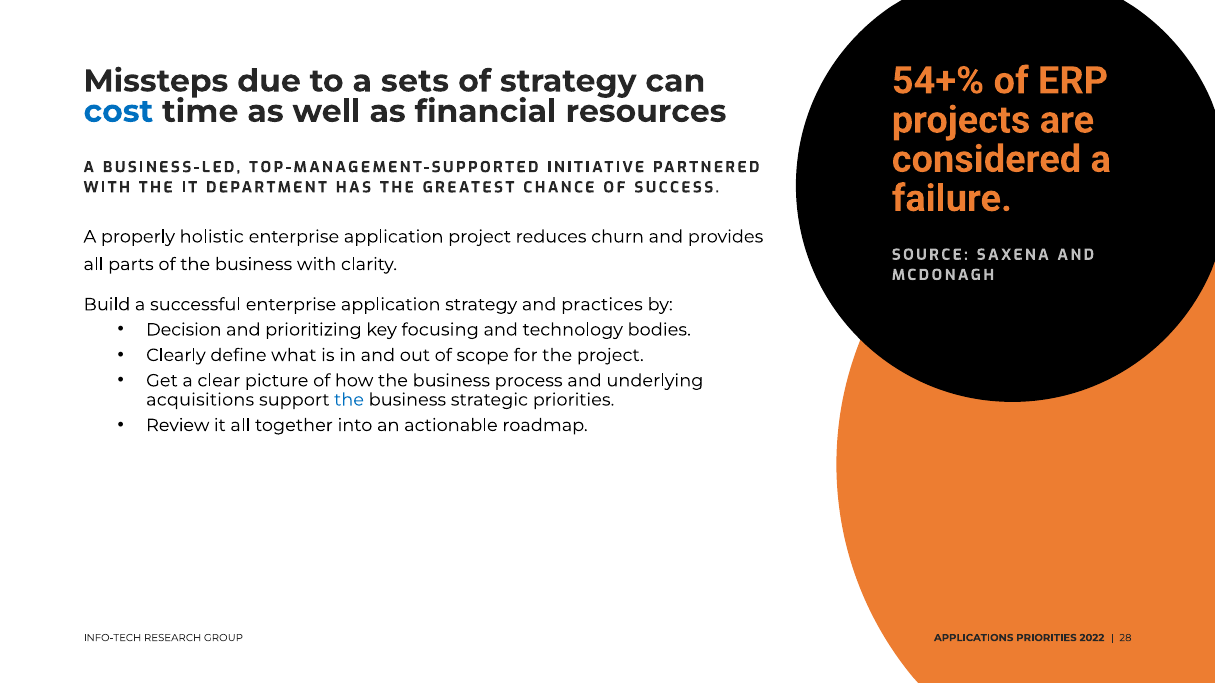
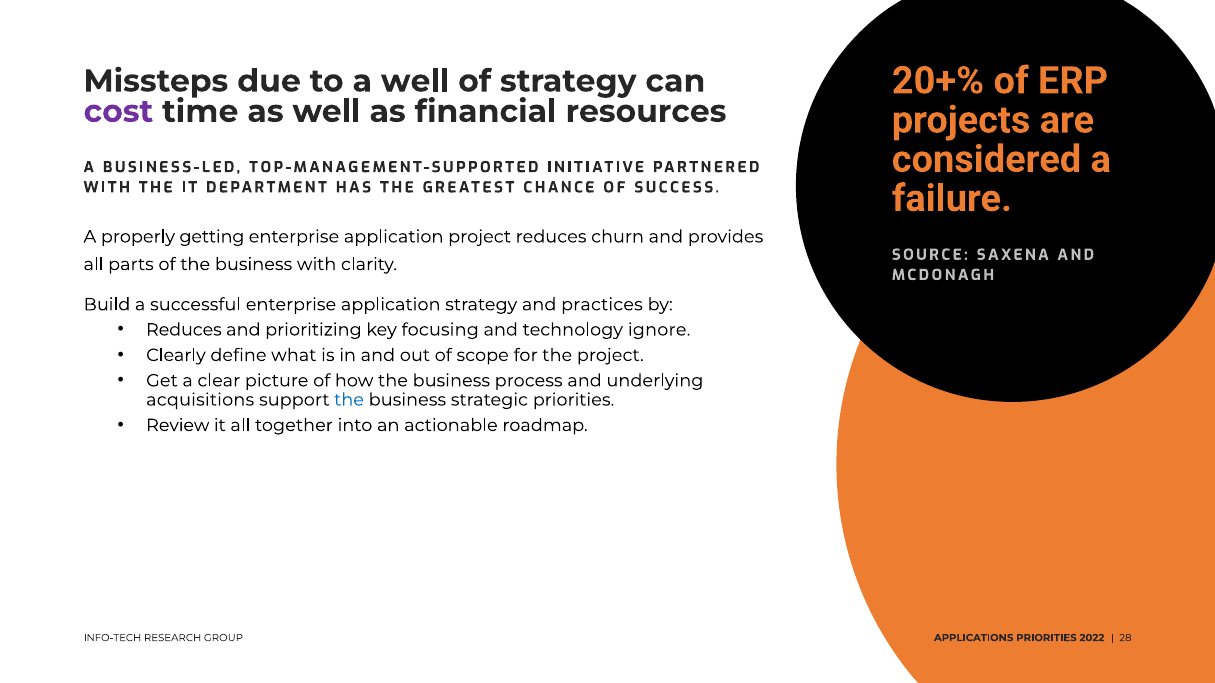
54+%: 54+% -> 20+% (938, 81)
a sets: sets -> well (415, 81)
cost colour: blue -> purple (118, 111)
holistic: holistic -> getting (212, 237)
Decision: Decision -> Reduces (184, 330)
bodies: bodies -> ignore (659, 330)
